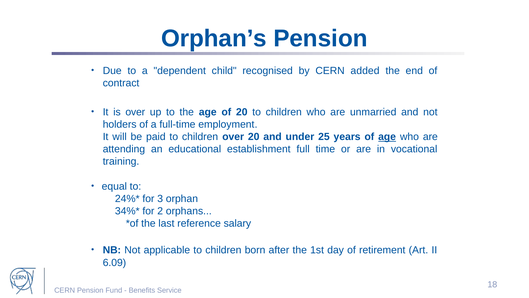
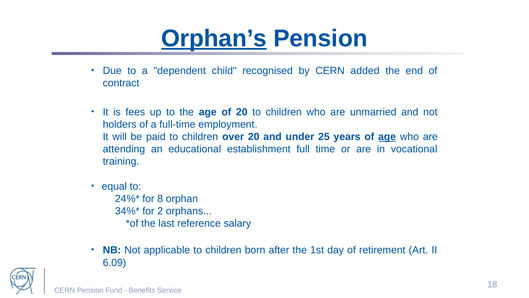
Orphan’s underline: none -> present (214, 38)
is over: over -> fees (135, 112)
3: 3 -> 8 (160, 198)
